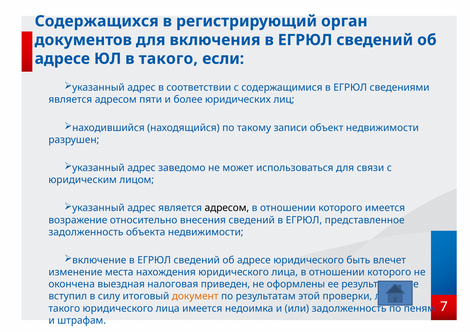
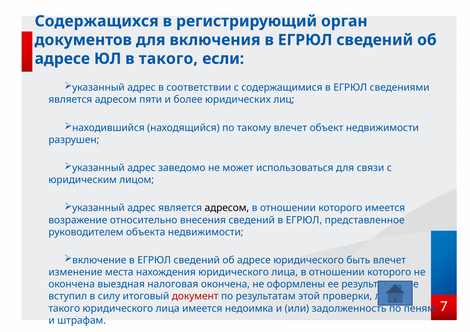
такому записи: записи -> влечет (290, 128)
задолженность: задолженность -> руководителем (86, 232)
налоговая приведен: приведен -> окончена (225, 285)
документ colour: orange -> red (195, 297)
